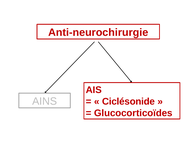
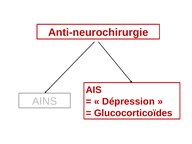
Ciclésonide: Ciclésonide -> Dépression (128, 101)
